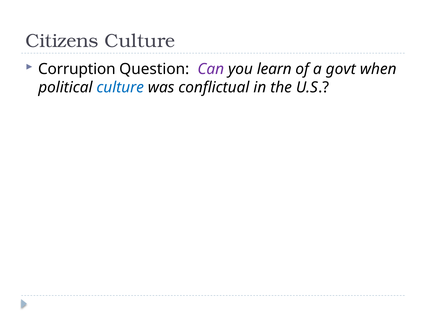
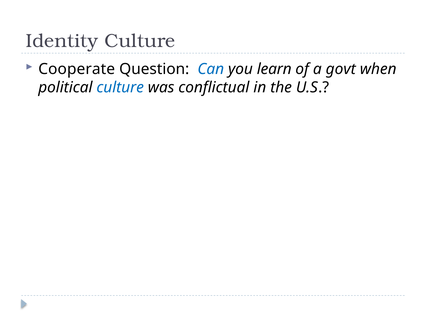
Citizens: Citizens -> Identity (62, 41)
Corruption: Corruption -> Cooperate (77, 69)
Can colour: purple -> blue (211, 69)
